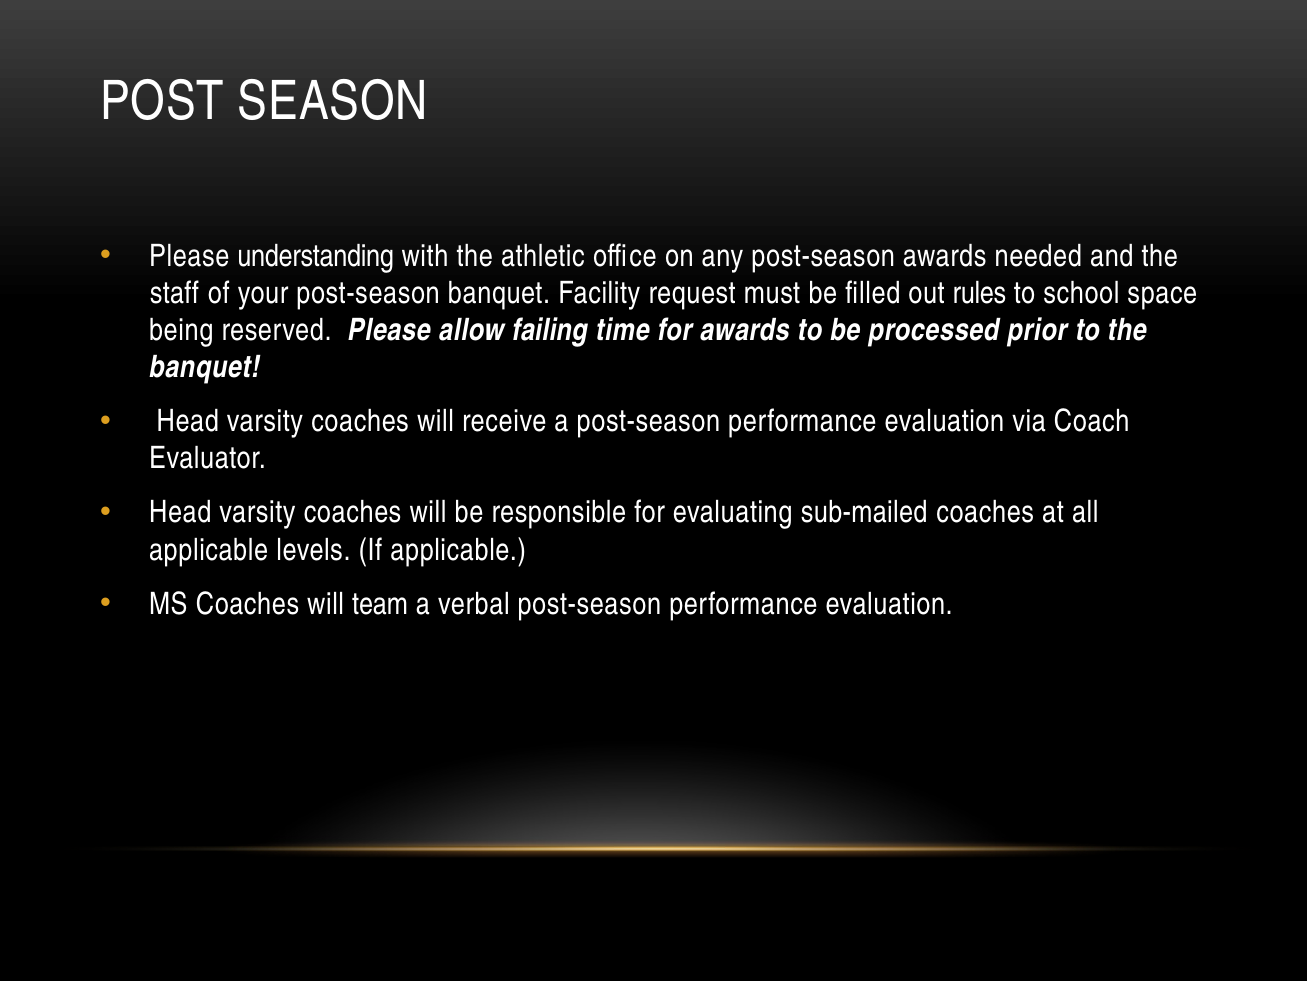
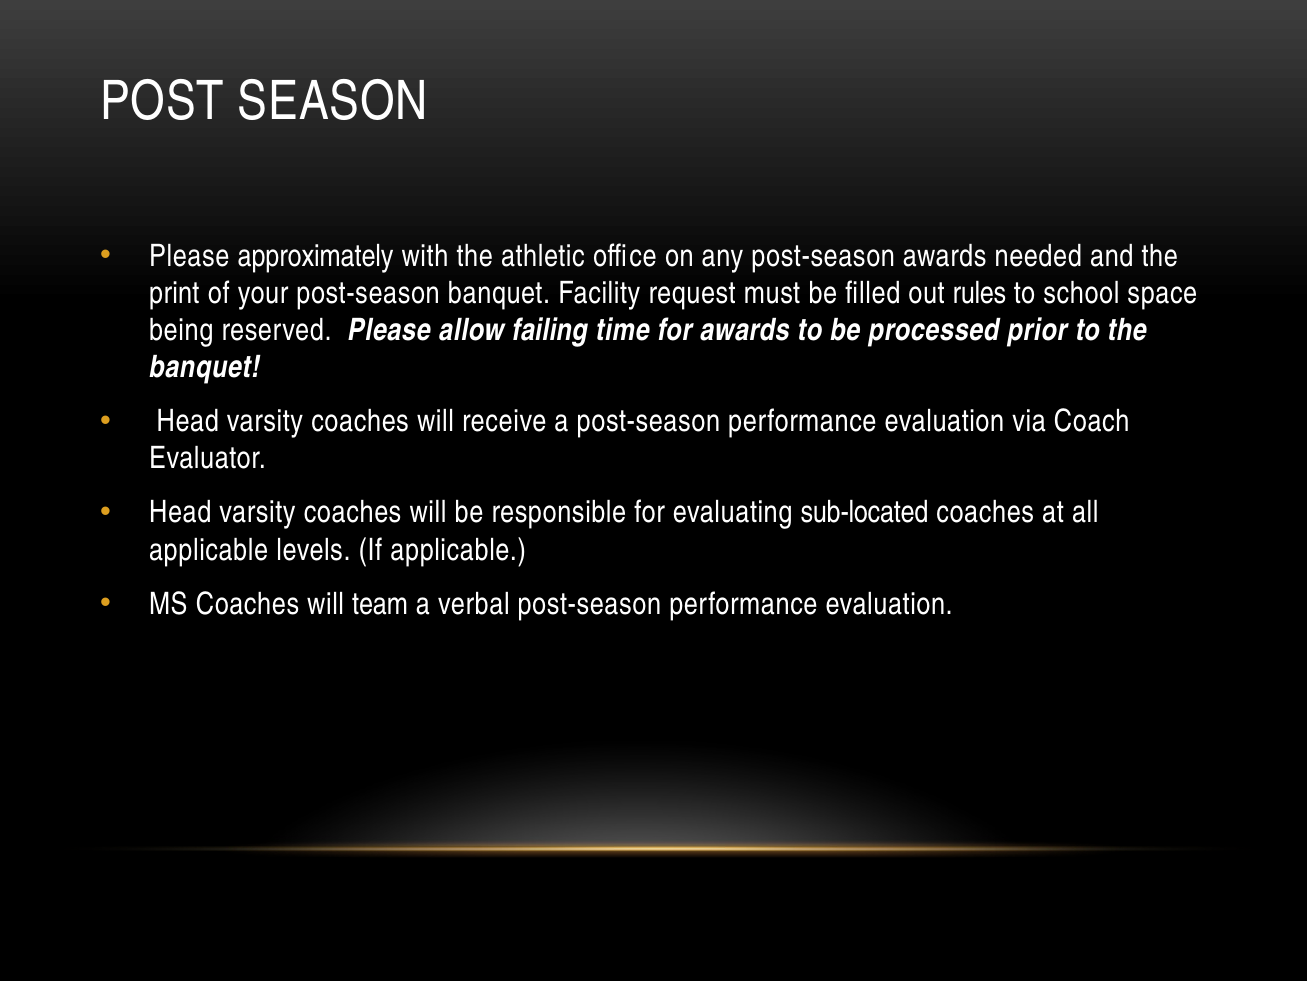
understanding: understanding -> approximately (316, 256)
staff: staff -> print (174, 293)
sub-mailed: sub-mailed -> sub-located (865, 512)
